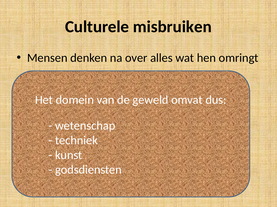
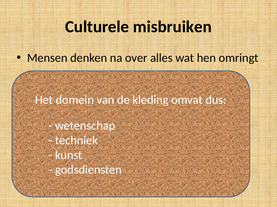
geweld: geweld -> kleding (151, 100)
